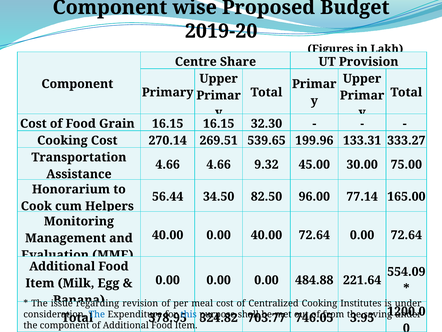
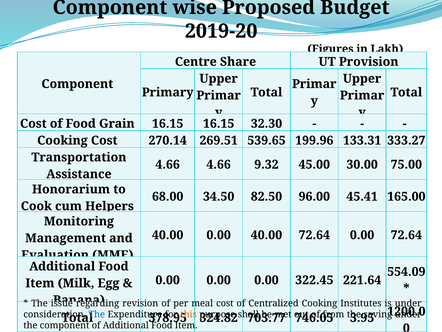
56.44: 56.44 -> 68.00 (168, 196)
77.14: 77.14 -> 45.41 (362, 196)
484.88: 484.88 -> 322.45 (314, 280)
this colour: blue -> orange (189, 314)
